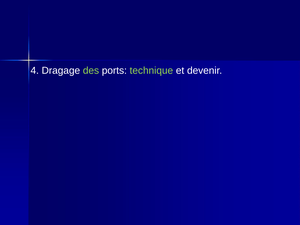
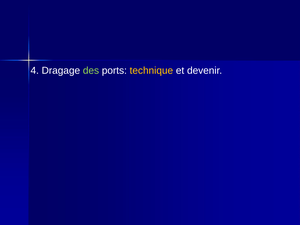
technique colour: light green -> yellow (151, 71)
